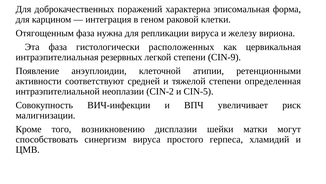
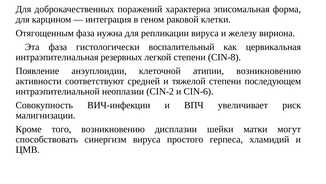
расположенных: расположенных -> воспалительный (182, 47)
CIN-9: CIN-9 -> CIN-8 (224, 57)
атипии ретенционными: ретенционными -> возникновению (269, 71)
определенная: определенная -> последующем (273, 81)
CIN-5: CIN-5 -> CIN-6 (198, 91)
